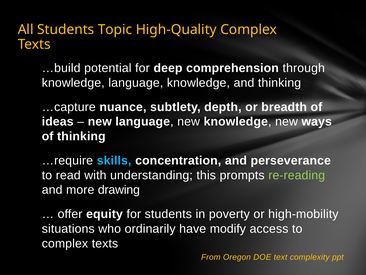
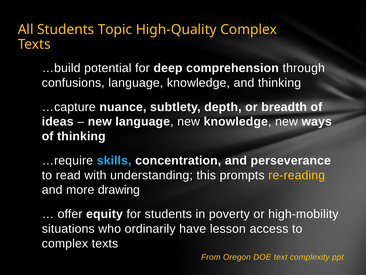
knowledge: knowledge -> confusions (73, 83)
re-reading colour: light green -> yellow (297, 175)
modify: modify -> lesson (228, 228)
